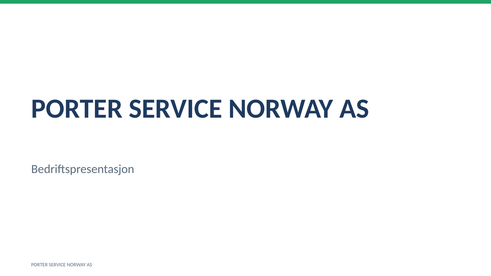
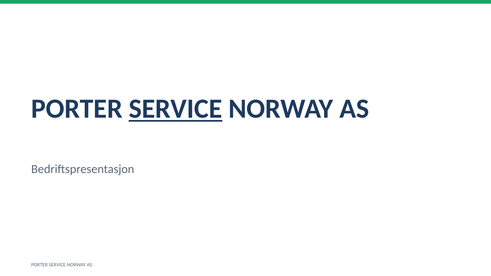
SERVICE underline: none -> present (176, 109)
